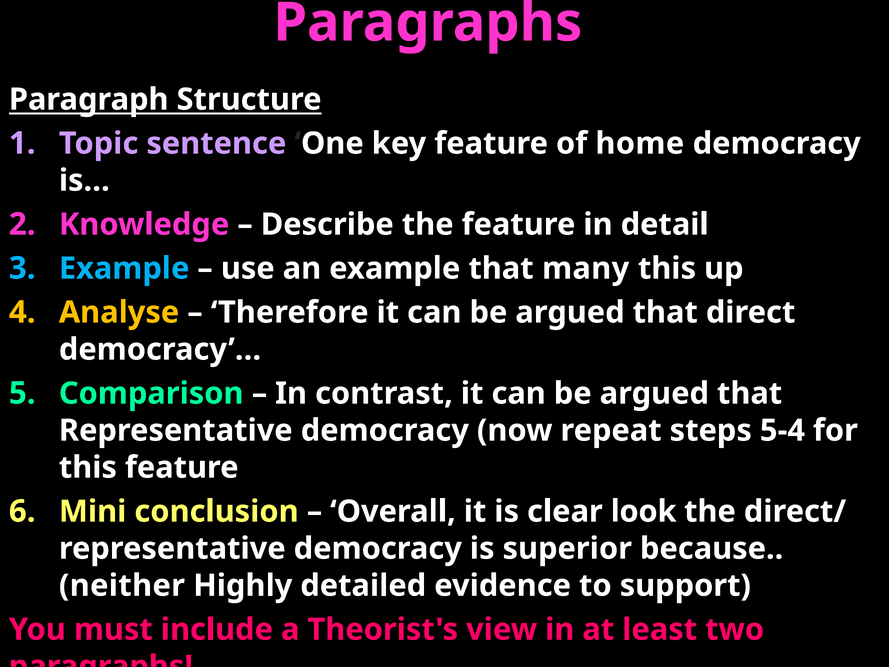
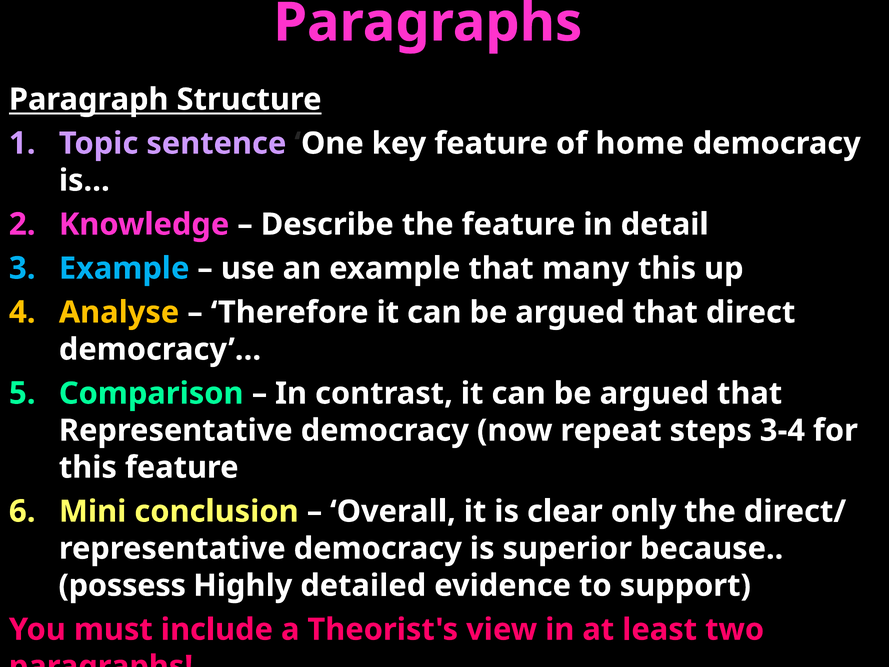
5-4: 5-4 -> 3-4 (782, 430)
look: look -> only (643, 511)
neither: neither -> possess (122, 585)
